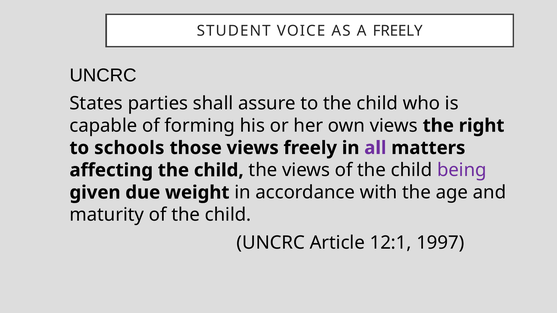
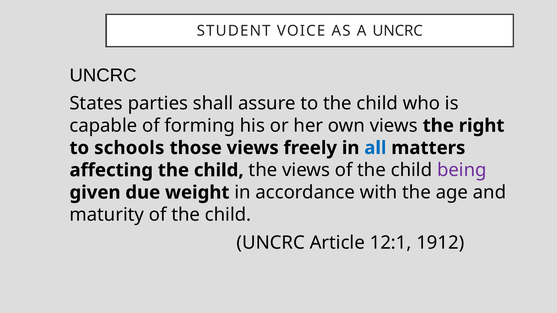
A FREELY: FREELY -> UNCRC (398, 31)
all colour: purple -> blue (375, 148)
1997: 1997 -> 1912 (440, 243)
